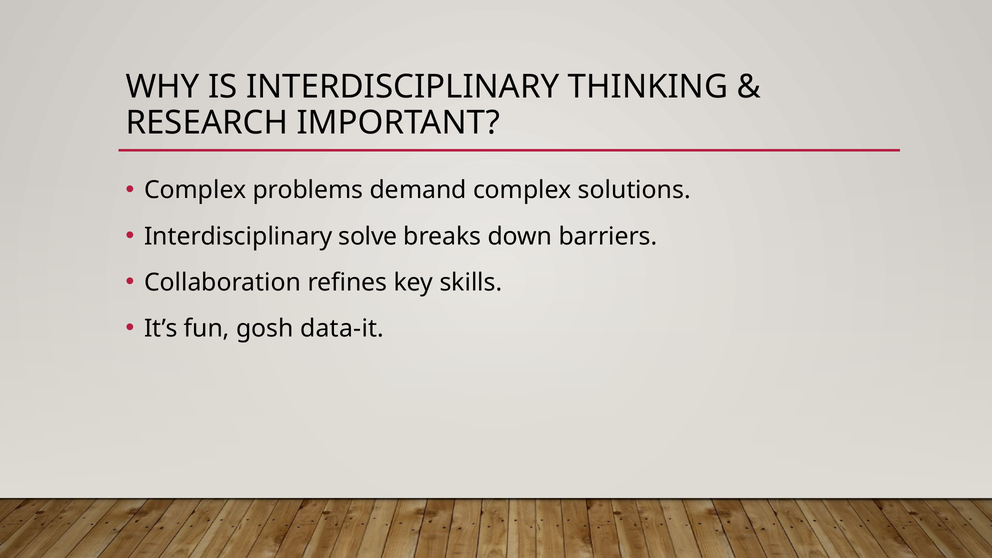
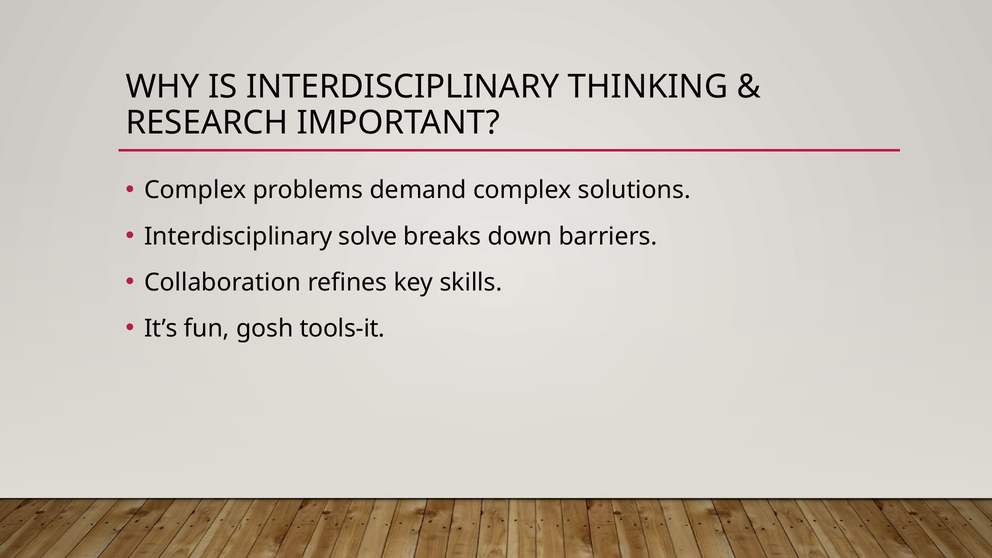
data-it: data-it -> tools-it (342, 328)
